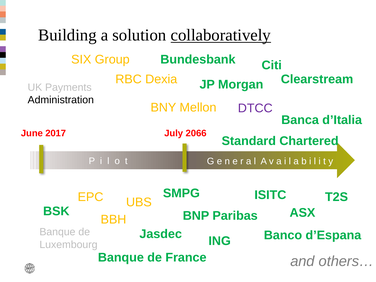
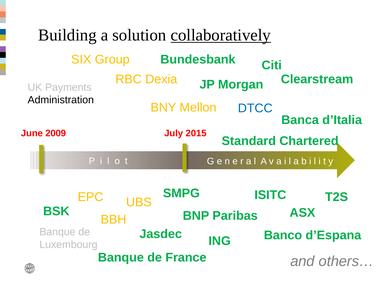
DTCC colour: purple -> blue (255, 108)
2017: 2017 -> 2009 (56, 133)
2066: 2066 -> 2015 (196, 133)
